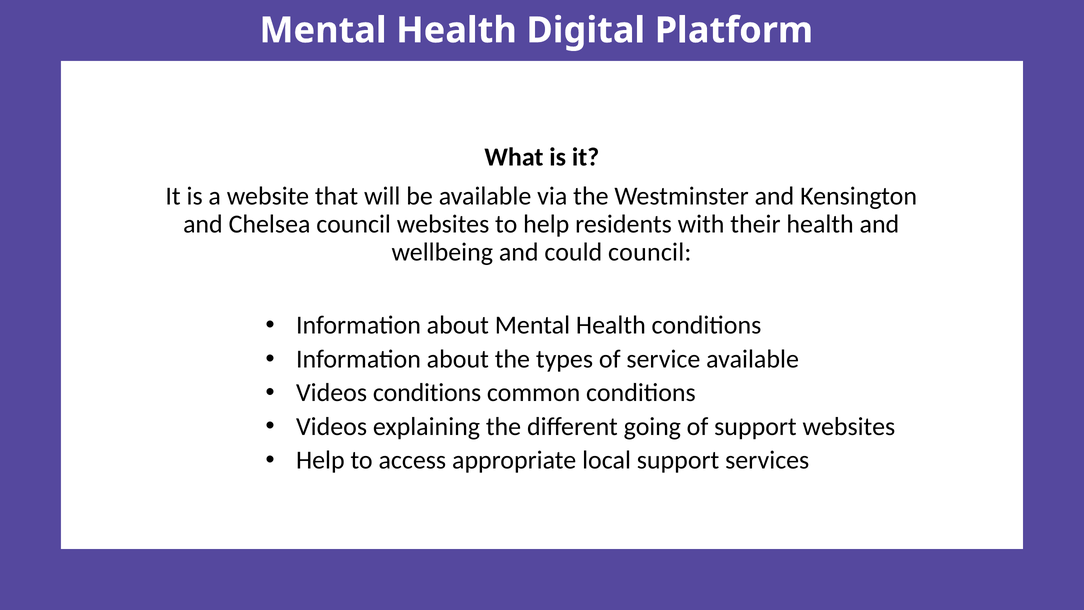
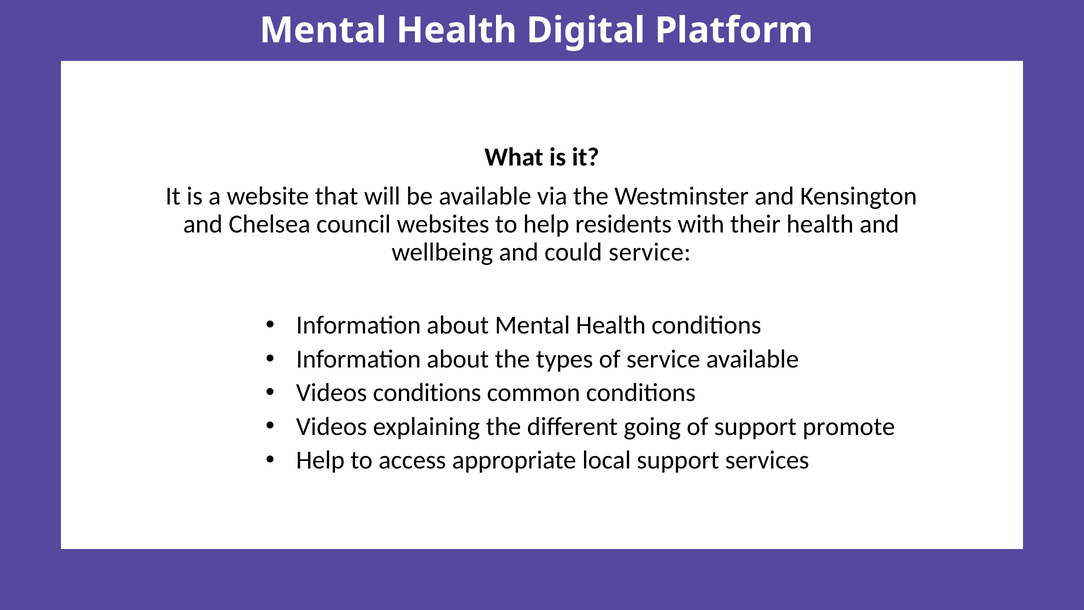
could council: council -> service (650, 252)
support websites: websites -> promote (849, 426)
